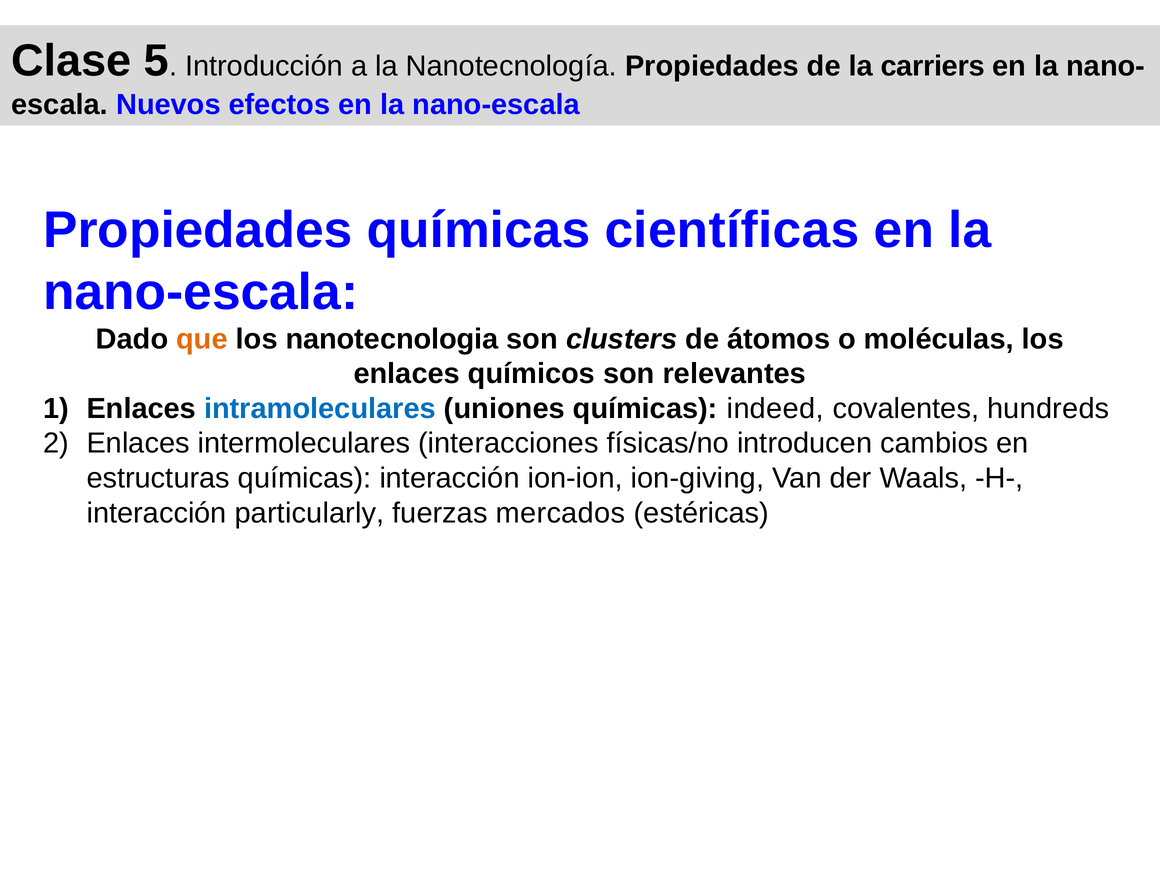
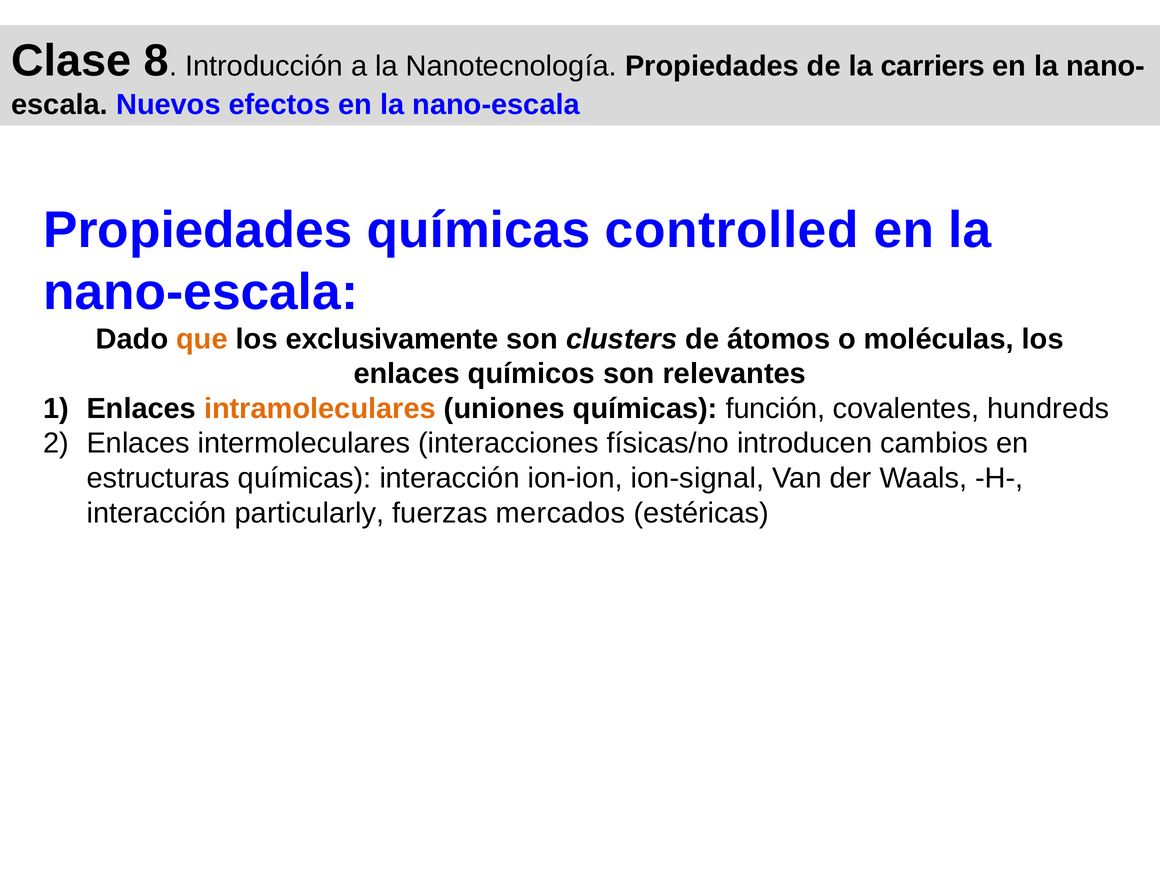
5: 5 -> 8 (156, 61)
científicas: científicas -> controlled (732, 230)
nanotecnologia: nanotecnologia -> exclusivamente (392, 339)
intramoleculares colour: blue -> orange (320, 409)
indeed: indeed -> función (776, 409)
ion-giving: ion-giving -> ion-signal (697, 478)
